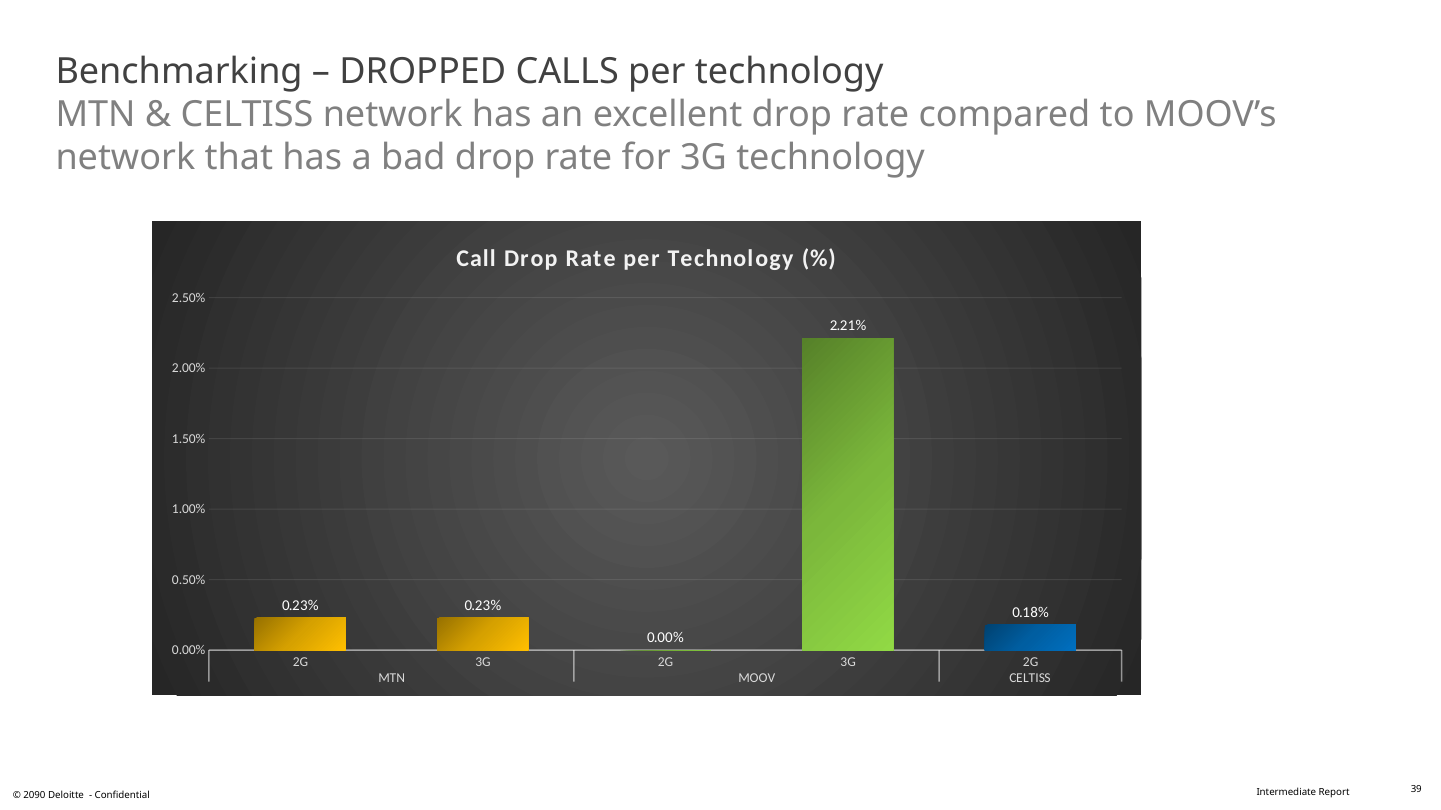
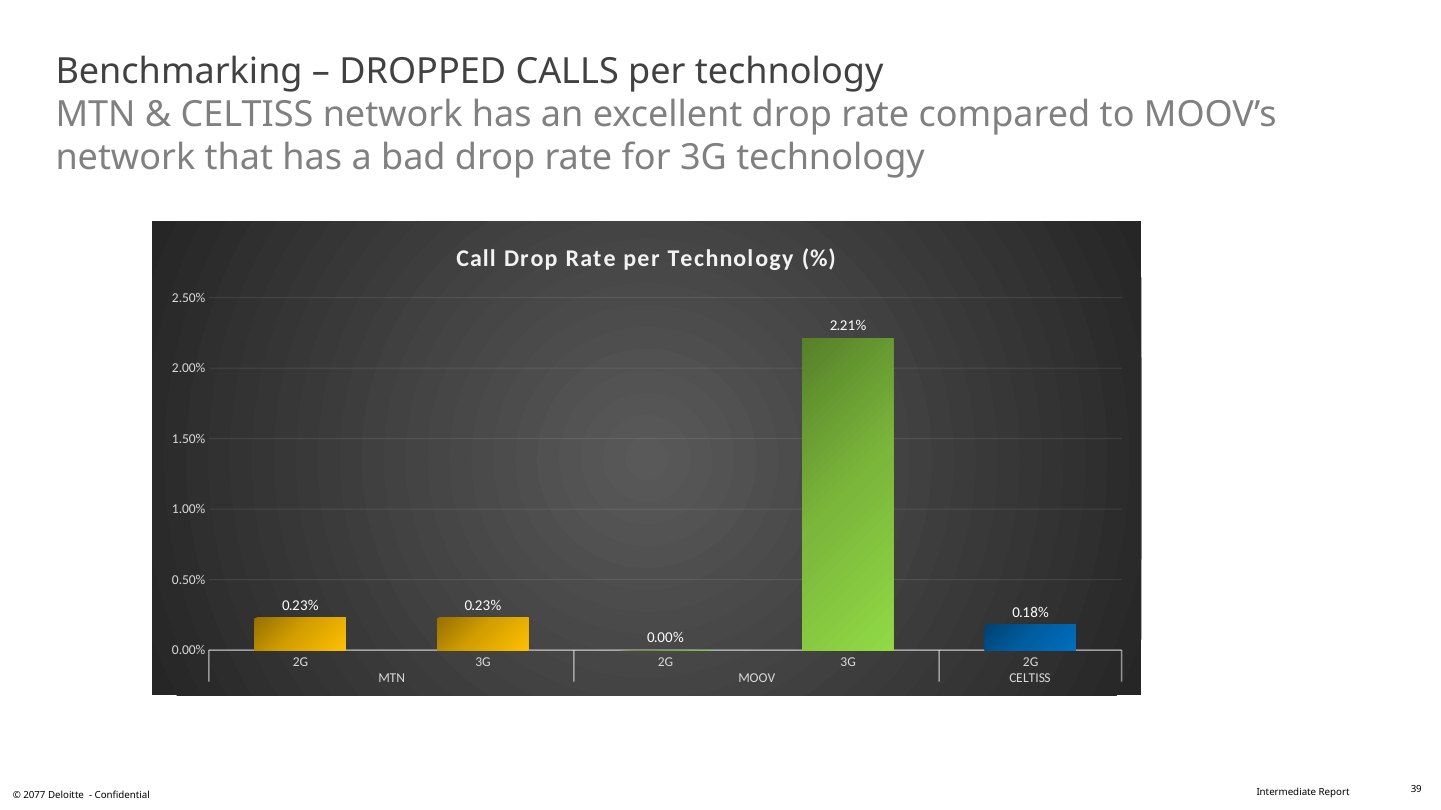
2090: 2090 -> 2077 (34, 796)
